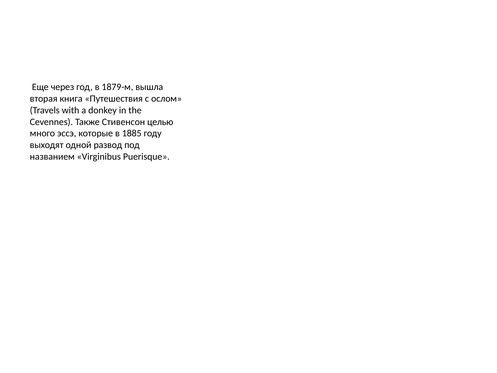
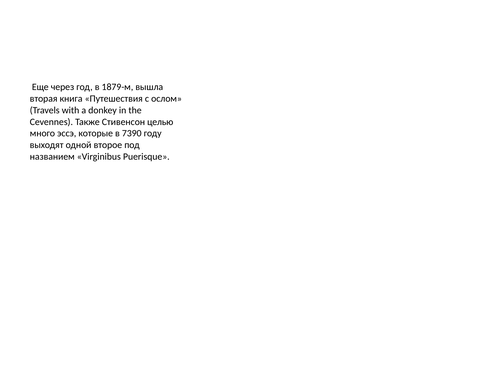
1885: 1885 -> 7390 (132, 133)
развод: развод -> второе (108, 145)
